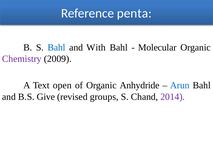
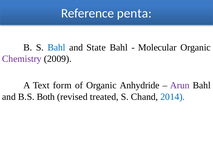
With: With -> State (96, 47)
open: open -> form (62, 85)
Arun colour: blue -> purple (180, 85)
Give: Give -> Both (46, 97)
groups: groups -> treated (104, 97)
2014 colour: purple -> blue (173, 97)
